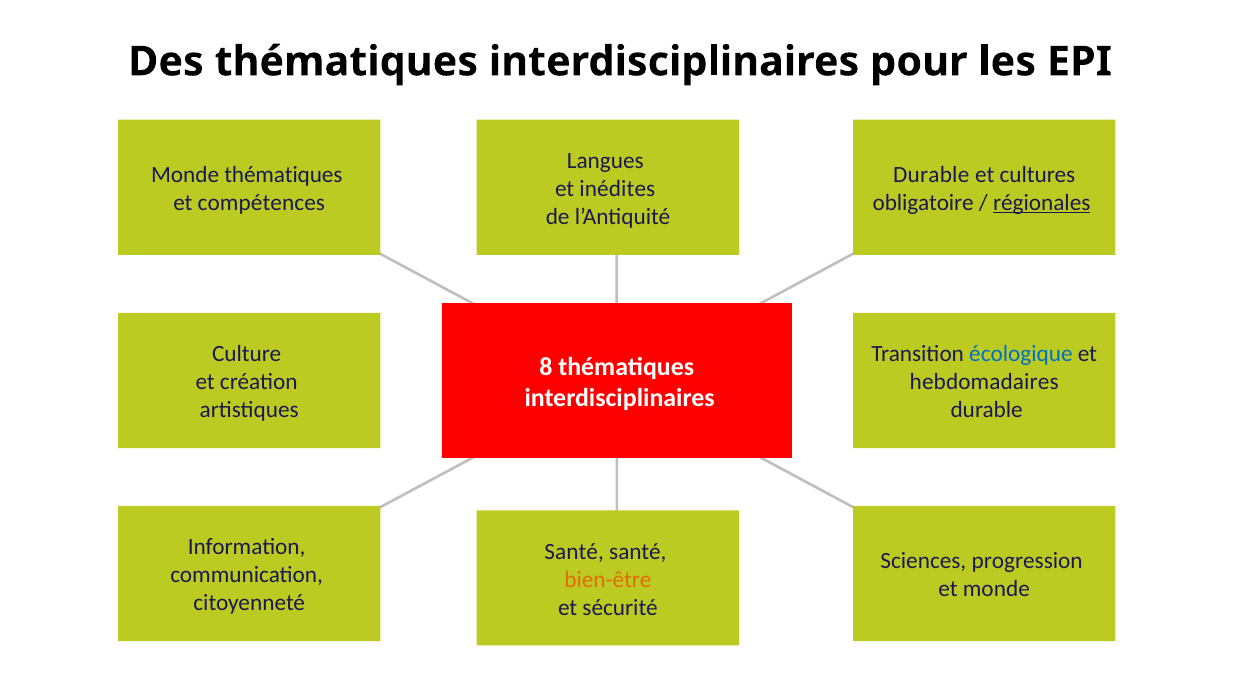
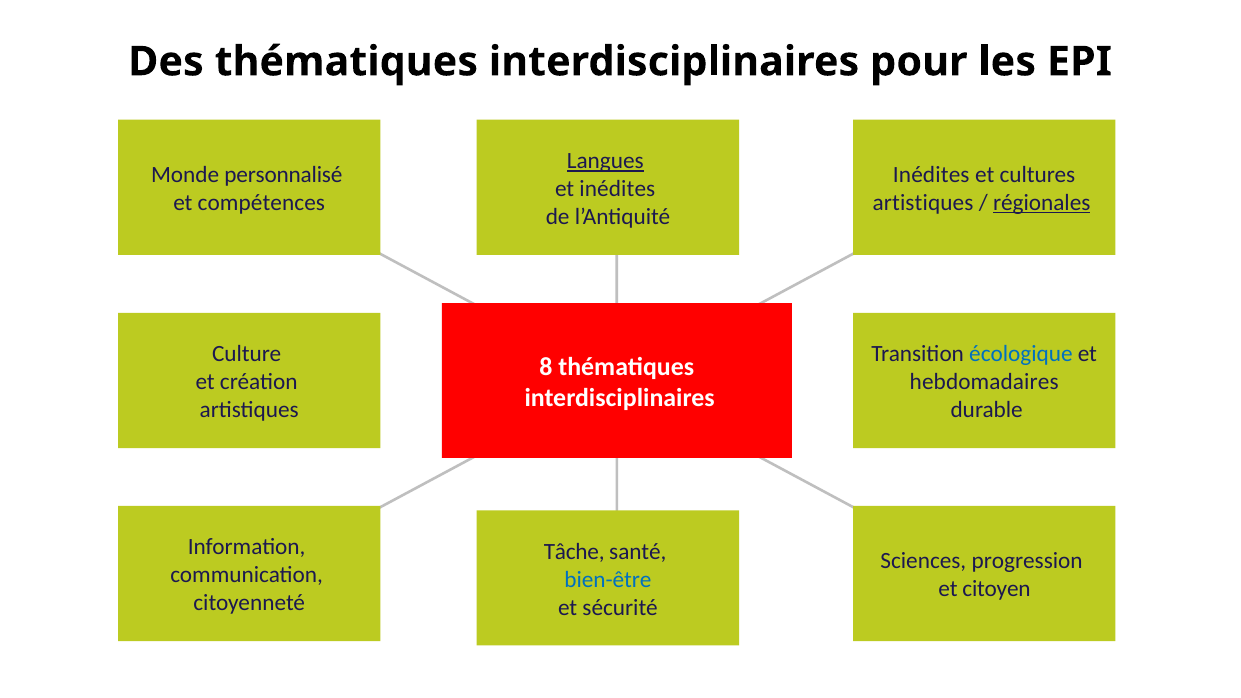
Langues underline: none -> present (605, 161)
Monde thématiques: thématiques -> personnalisé (283, 175)
Durable: Durable -> Inédites (931, 175)
obligatoire: obligatoire -> artistiques (923, 203)
Santé: Santé -> Tâche (574, 552)
bien-être colour: orange -> blue (608, 580)
et monde: monde -> citoyen (997, 589)
